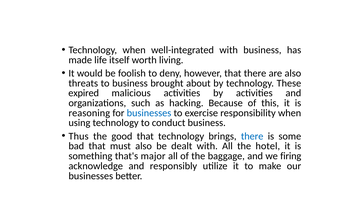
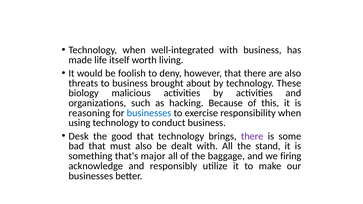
expired: expired -> biology (84, 93)
Thus: Thus -> Desk (79, 136)
there colour: blue -> purple (252, 136)
hotel: hotel -> stand (268, 146)
